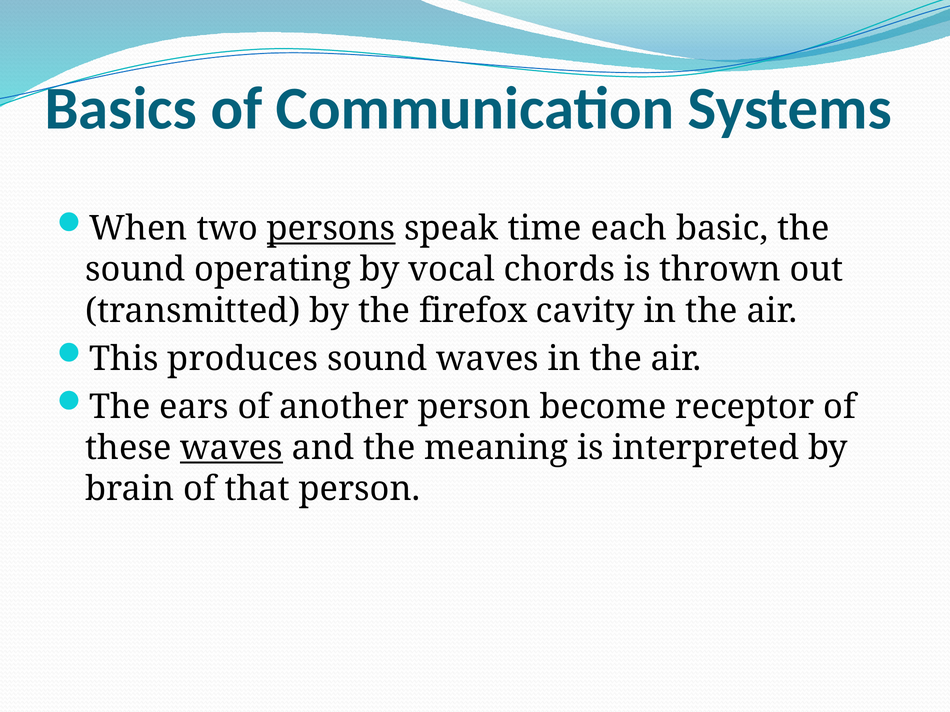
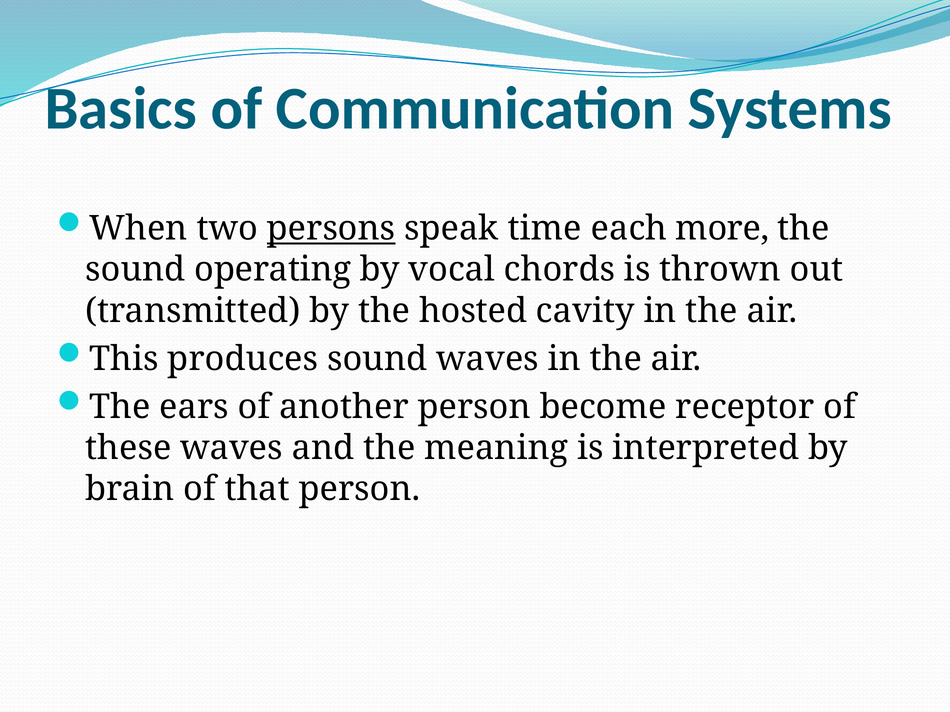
basic: basic -> more (722, 229)
firefox: firefox -> hosted (473, 311)
waves underline: present -> none (232, 448)
